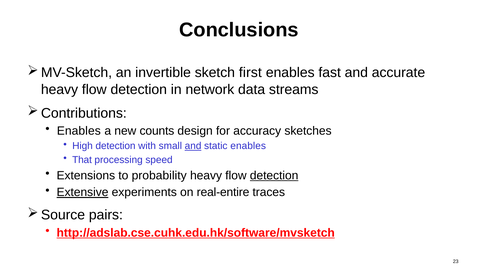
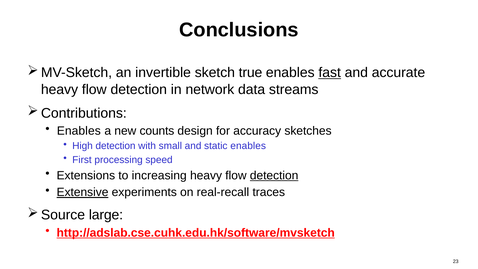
first: first -> true (250, 73)
fast underline: none -> present (330, 73)
and underline: present -> none (193, 146)
That: That -> First (82, 160)
probability: probability -> increasing (159, 176)
real-entire: real-entire -> real-recall (223, 192)
pairs: pairs -> large (106, 215)
